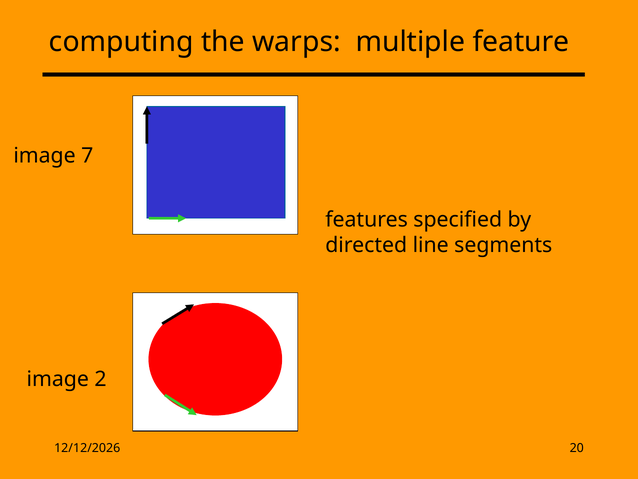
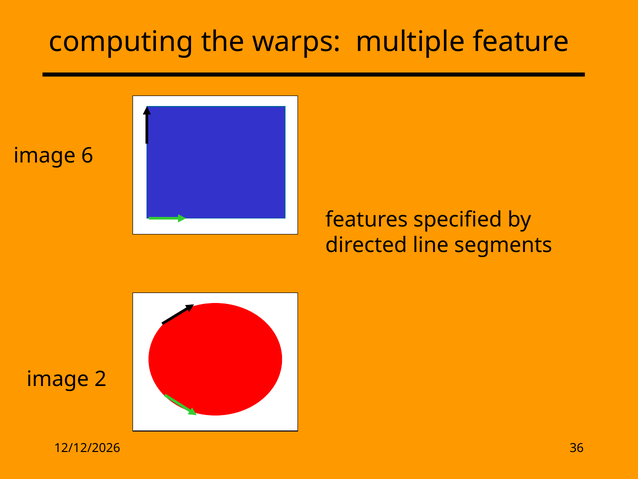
7: 7 -> 6 (87, 156)
20: 20 -> 36 (577, 447)
